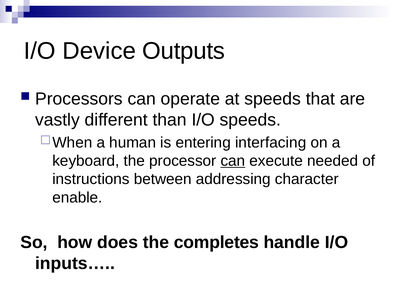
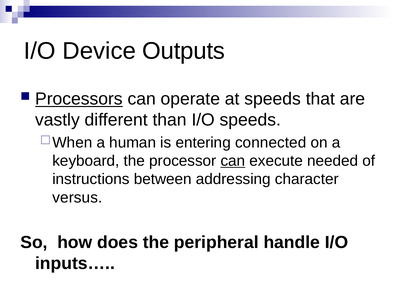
Processors underline: none -> present (79, 99)
interfacing: interfacing -> connected (271, 143)
enable: enable -> versus (77, 198)
completes: completes -> peripheral (216, 243)
